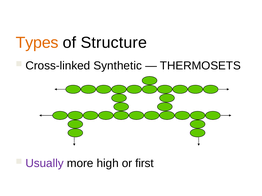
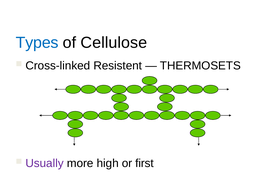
Types colour: orange -> blue (37, 43)
Structure: Structure -> Cellulose (114, 43)
Synthetic: Synthetic -> Resistent (118, 66)
